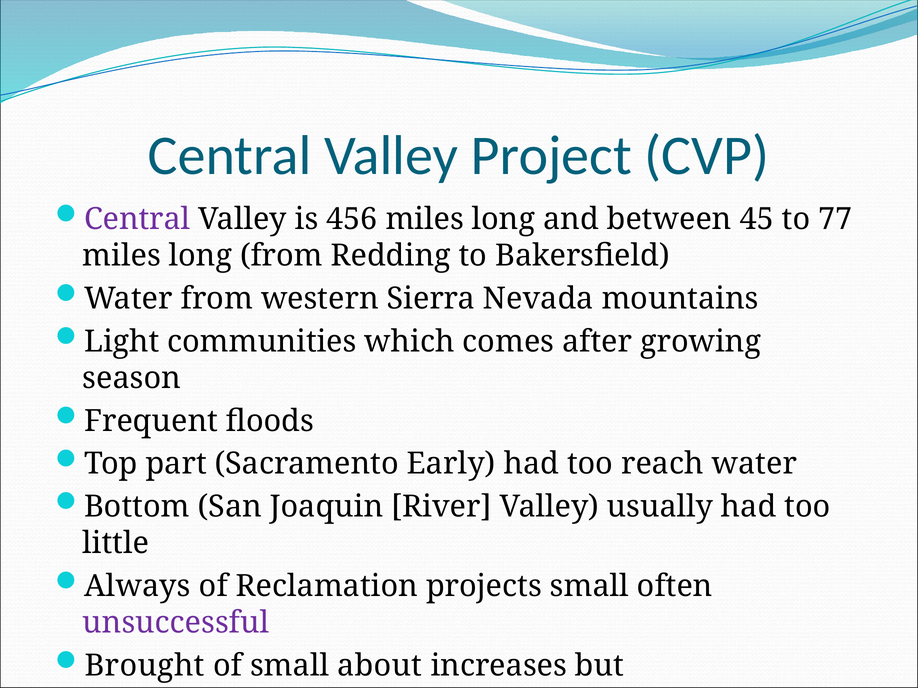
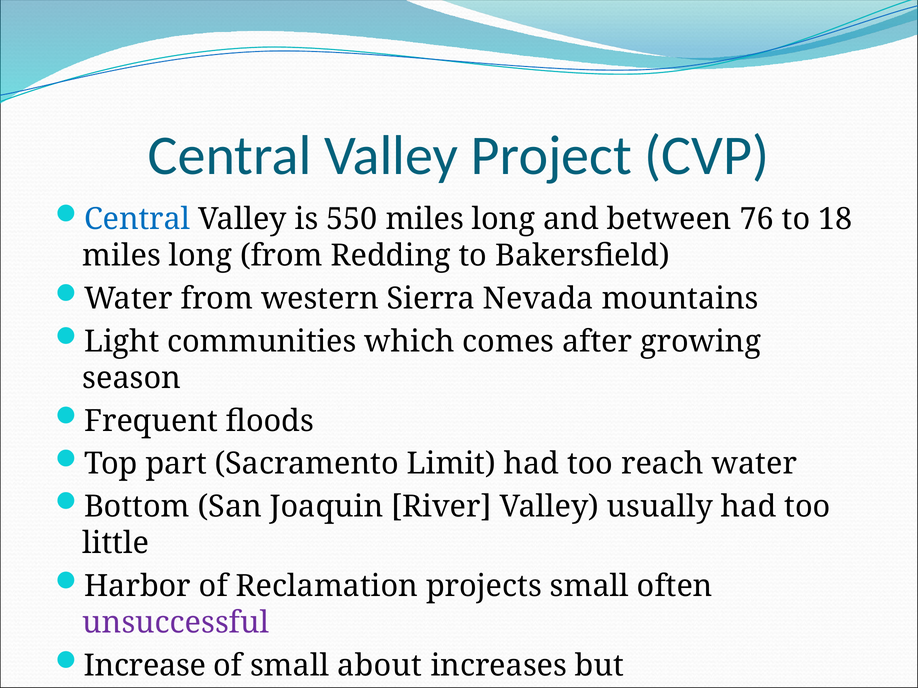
Central colour: purple -> blue (137, 219)
456: 456 -> 550 (352, 219)
45: 45 -> 76 (757, 219)
77: 77 -> 18 (835, 219)
Early: Early -> Limit (451, 464)
Always: Always -> Harbor (138, 586)
Brought: Brought -> Increase (145, 666)
